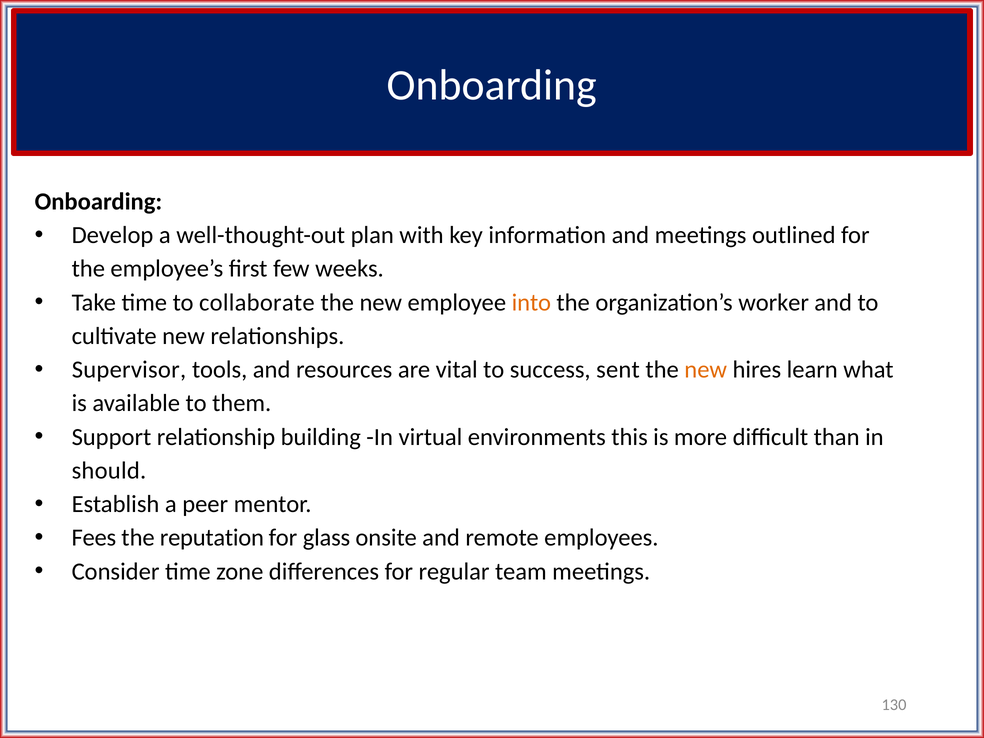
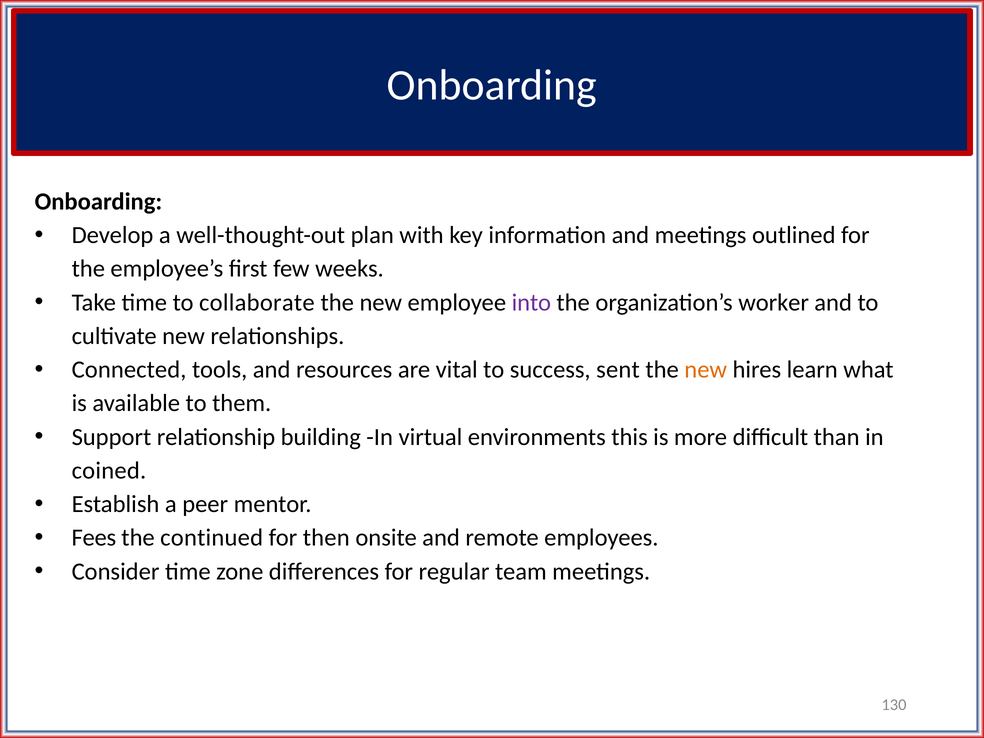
into colour: orange -> purple (531, 302)
Supervisor: Supervisor -> Connected (129, 370)
should: should -> coined (109, 471)
reputation: reputation -> continued (212, 538)
glass: glass -> then (326, 538)
